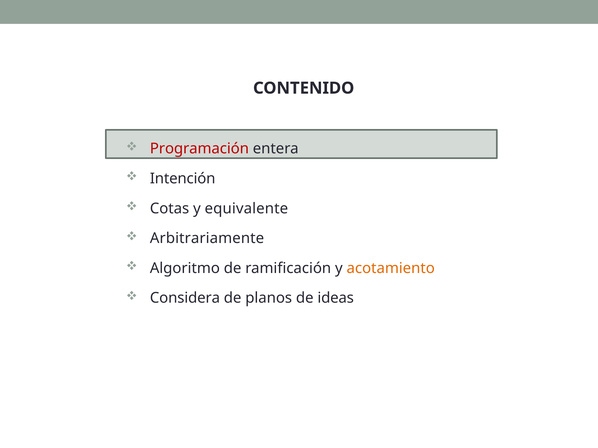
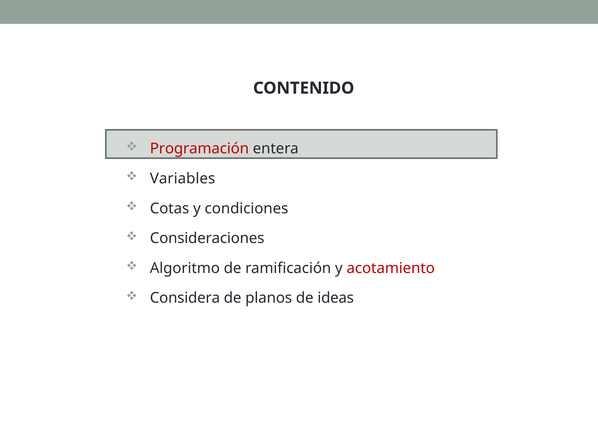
Intención: Intención -> Variables (183, 179)
equivalente: equivalente -> condiciones (246, 209)
Arbitrariamente: Arbitrariamente -> Consideraciones (207, 239)
acotamiento colour: orange -> red (391, 268)
